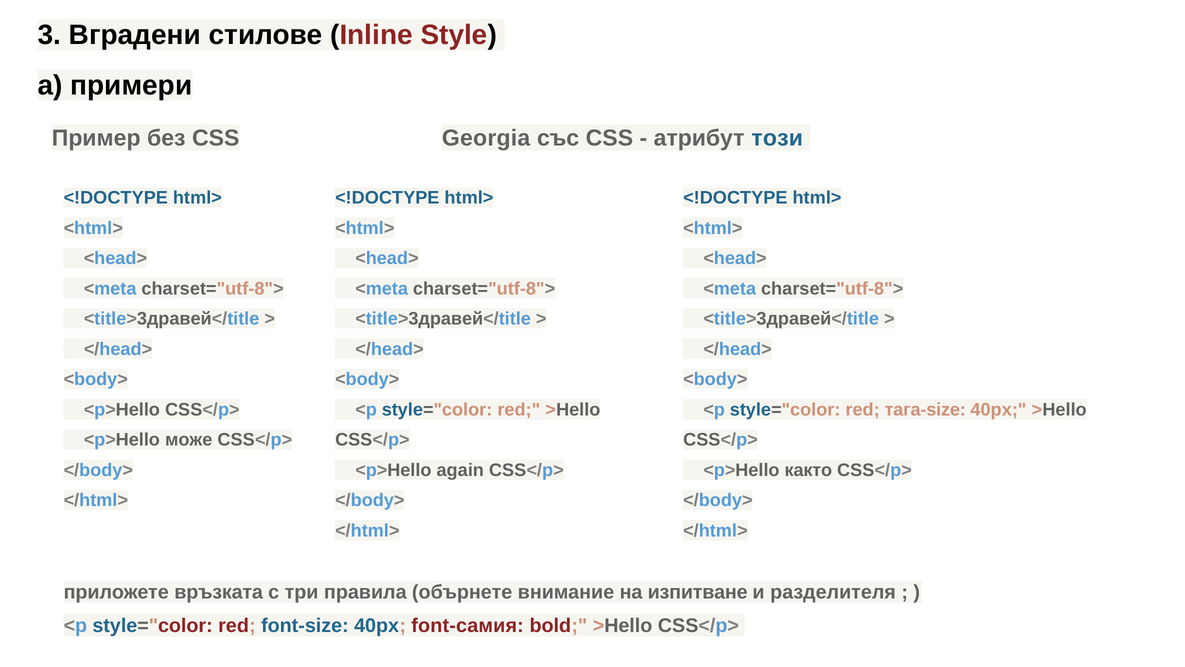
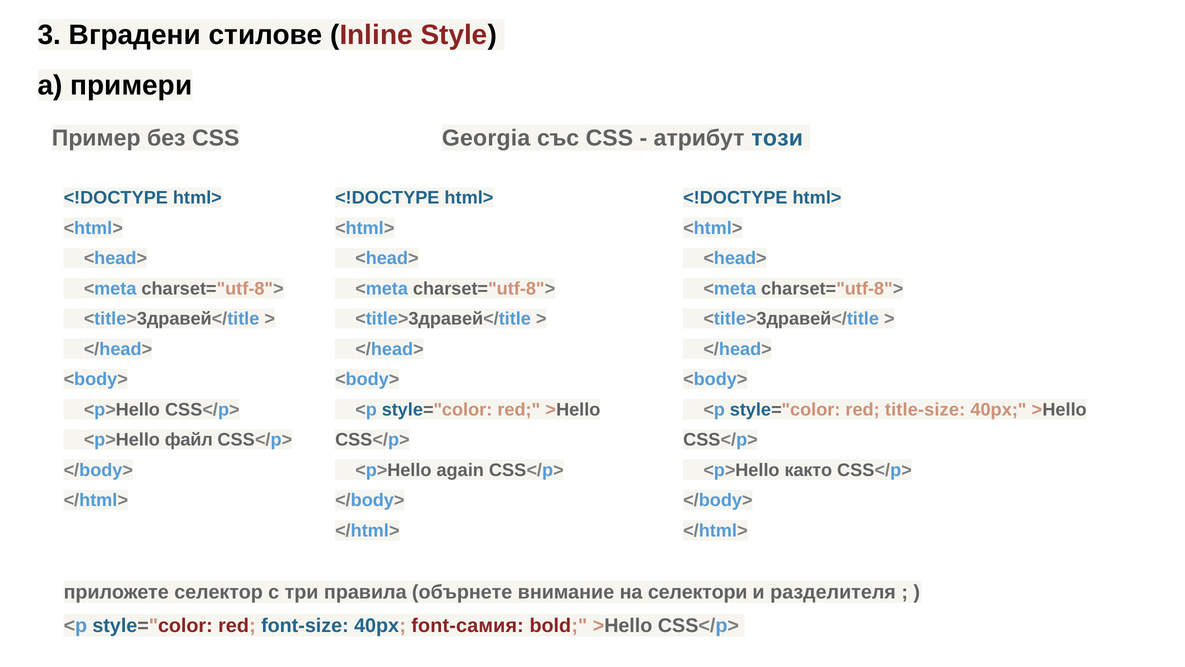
тага-size: тага-size -> title-size (925, 409)
може: може -> файл (189, 440)
връзката: връзката -> селектор (219, 592)
изпитване: изпитване -> селектори (698, 592)
